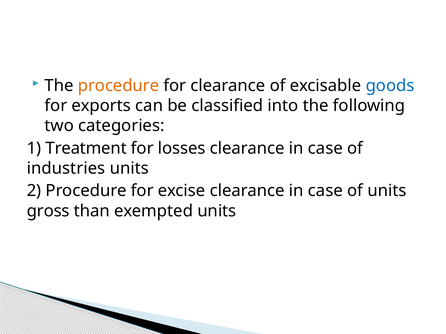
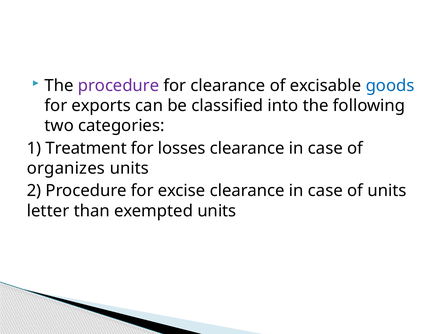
procedure colour: orange -> purple (119, 86)
industries: industries -> organizes (66, 168)
gross: gross -> letter (48, 211)
